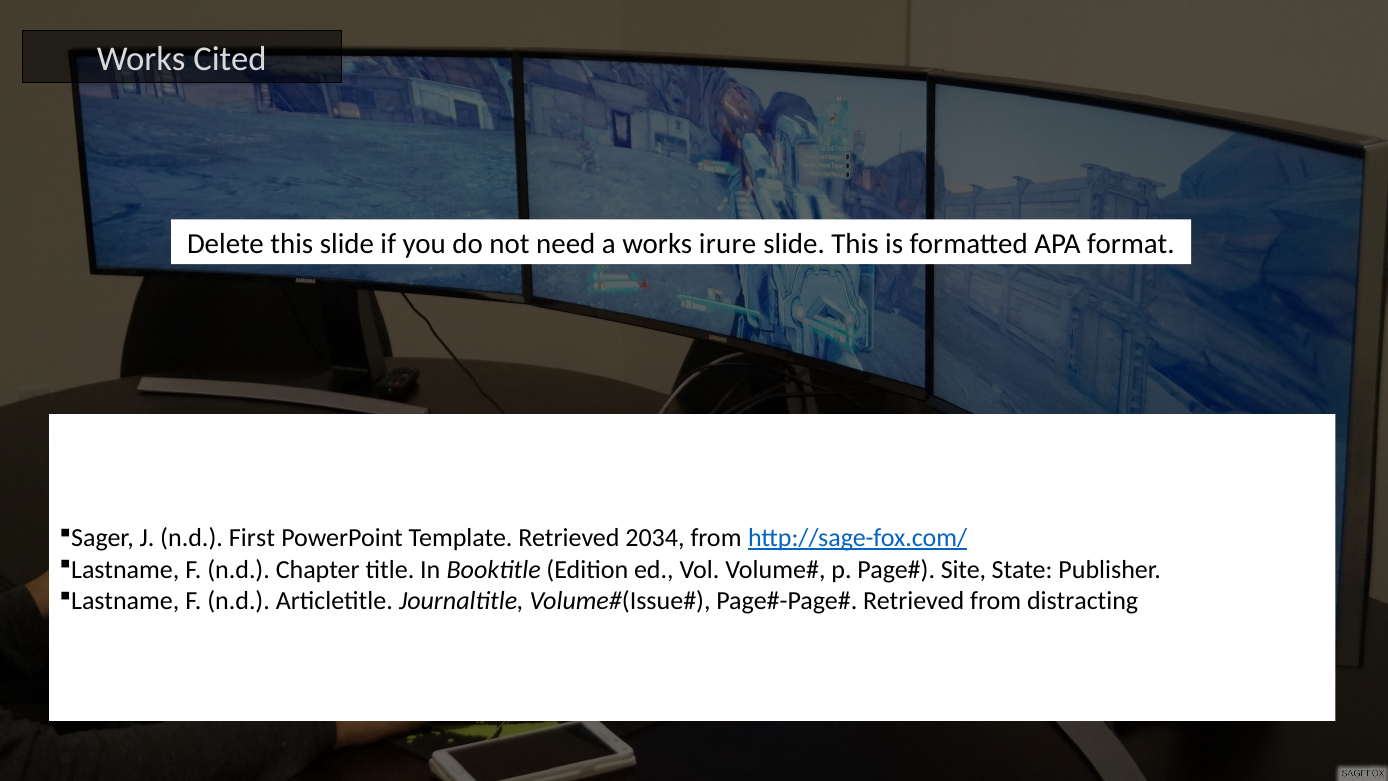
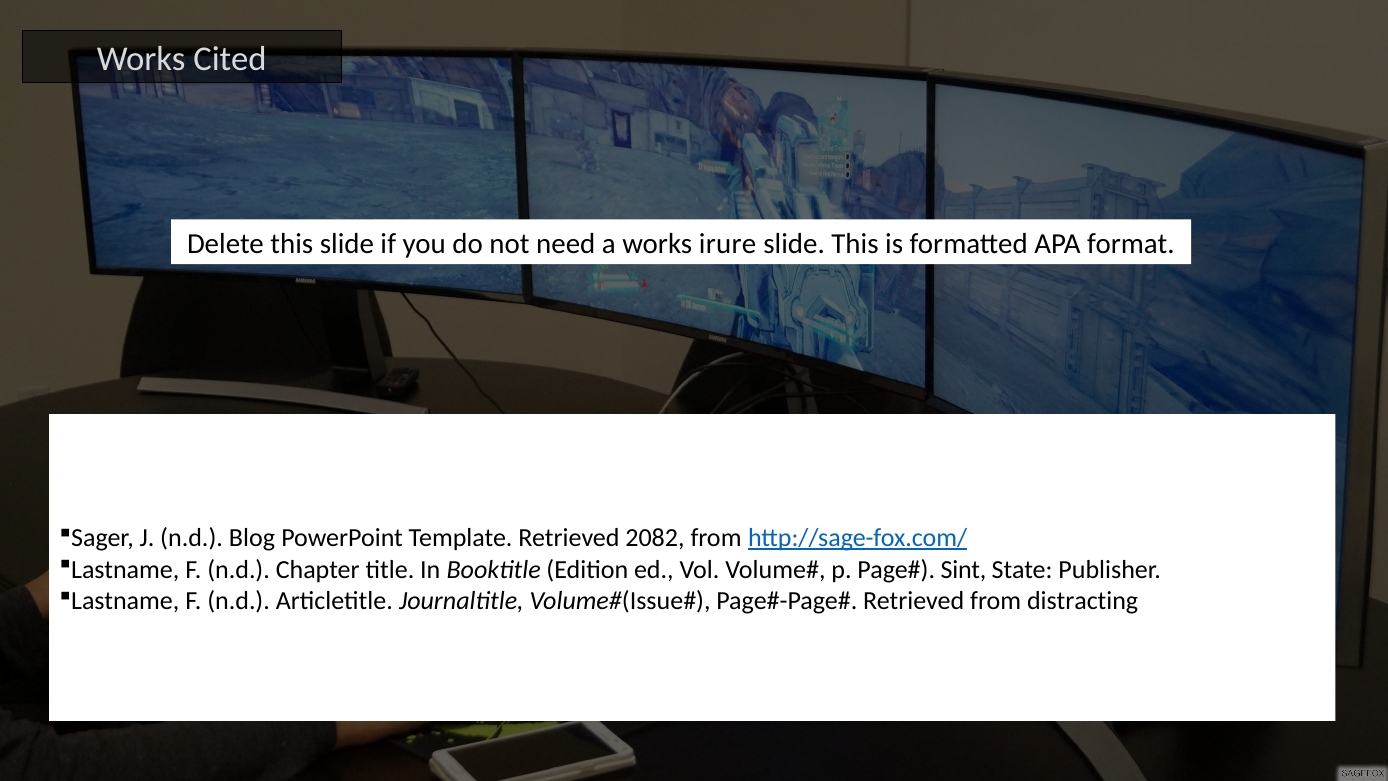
First: First -> Blog (252, 538)
2034: 2034 -> 2082 (655, 538)
Site: Site -> Sint (964, 569)
